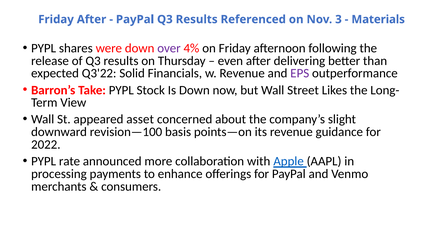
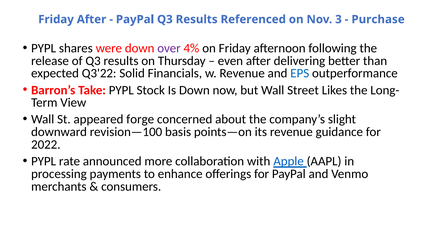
Materials: Materials -> Purchase (378, 19)
EPS colour: purple -> blue (300, 73)
asset: asset -> forge (140, 119)
